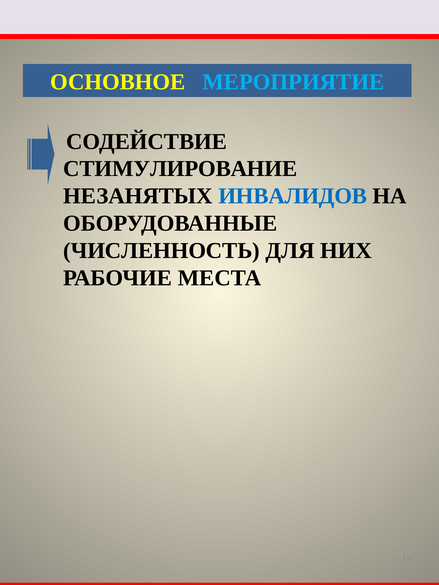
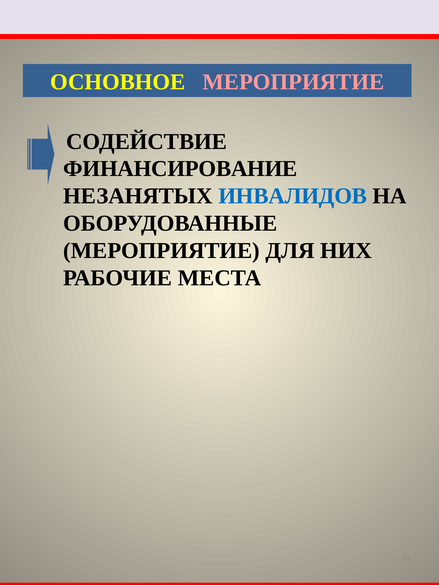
МЕРОПРИЯТИЕ colour: light blue -> pink (293, 82)
СТИМУЛИРОВАНИЕ: СТИМУЛИРОВАНИЕ -> ФИНАНСИРОВАНИЕ (180, 169)
ЧИСЛЕННОСТЬ: ЧИСЛЕННОСТЬ -> МЕРОПРИЯТИЕ (162, 251)
